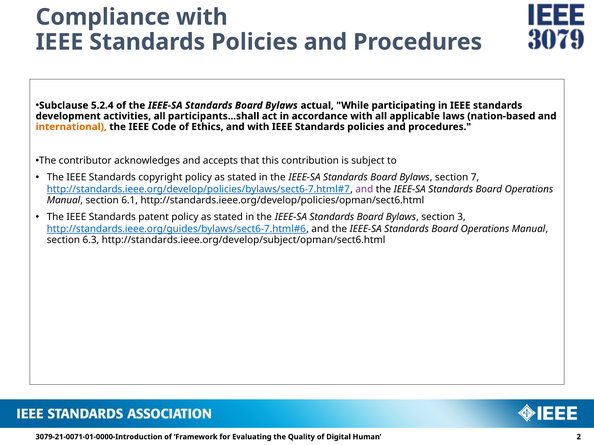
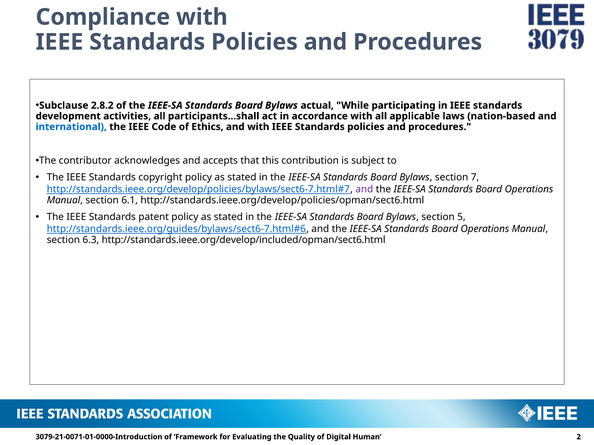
5.2.4: 5.2.4 -> 2.8.2 (102, 106)
international colour: orange -> blue (71, 127)
3: 3 -> 5 (461, 217)
http://standards.ieee.org/develop/subject/opman/sect6.html: http://standards.ieee.org/develop/subject/opman/sect6.html -> http://standards.ieee.org/develop/included/opman/sect6.html (244, 240)
